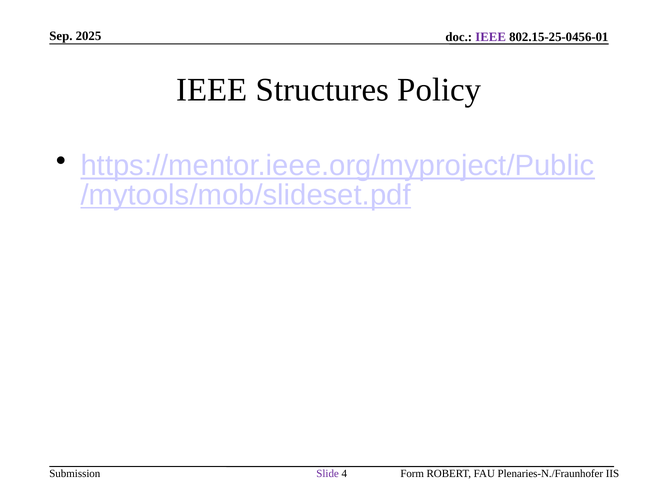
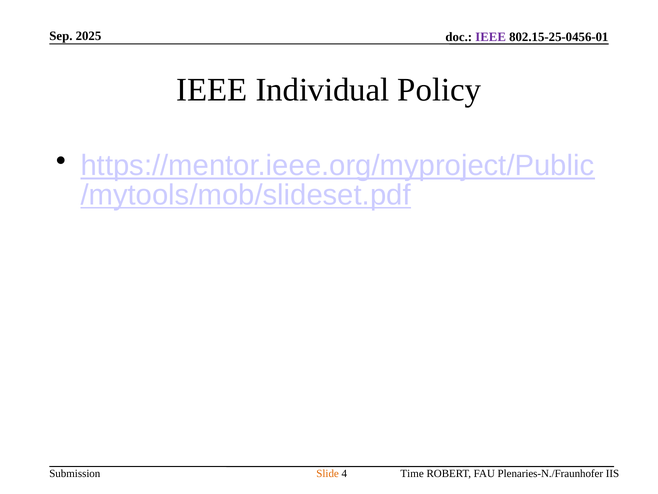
Structures: Structures -> Individual (323, 90)
Form: Form -> Time (412, 473)
Slide colour: purple -> orange (328, 473)
